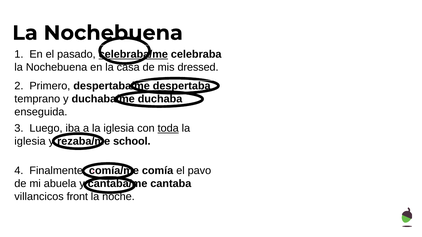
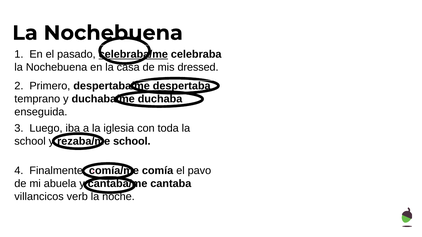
toda underline: present -> none (168, 128)
iglesia: iglesia -> school (30, 141)
front: front -> verb (77, 197)
